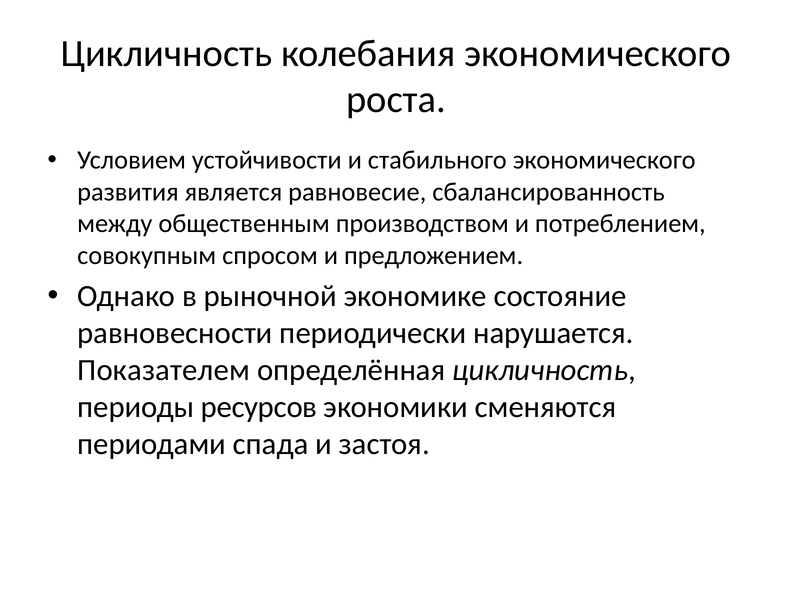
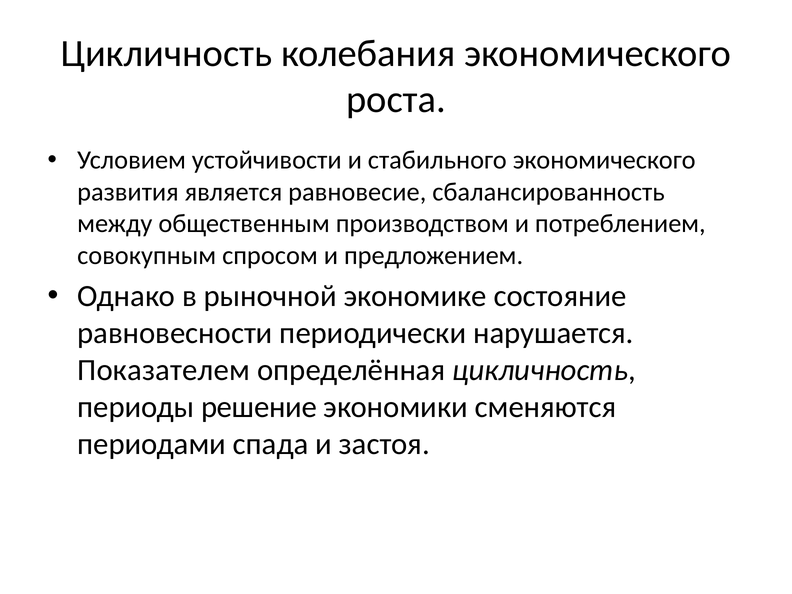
ресурсов: ресурсов -> решение (259, 407)
